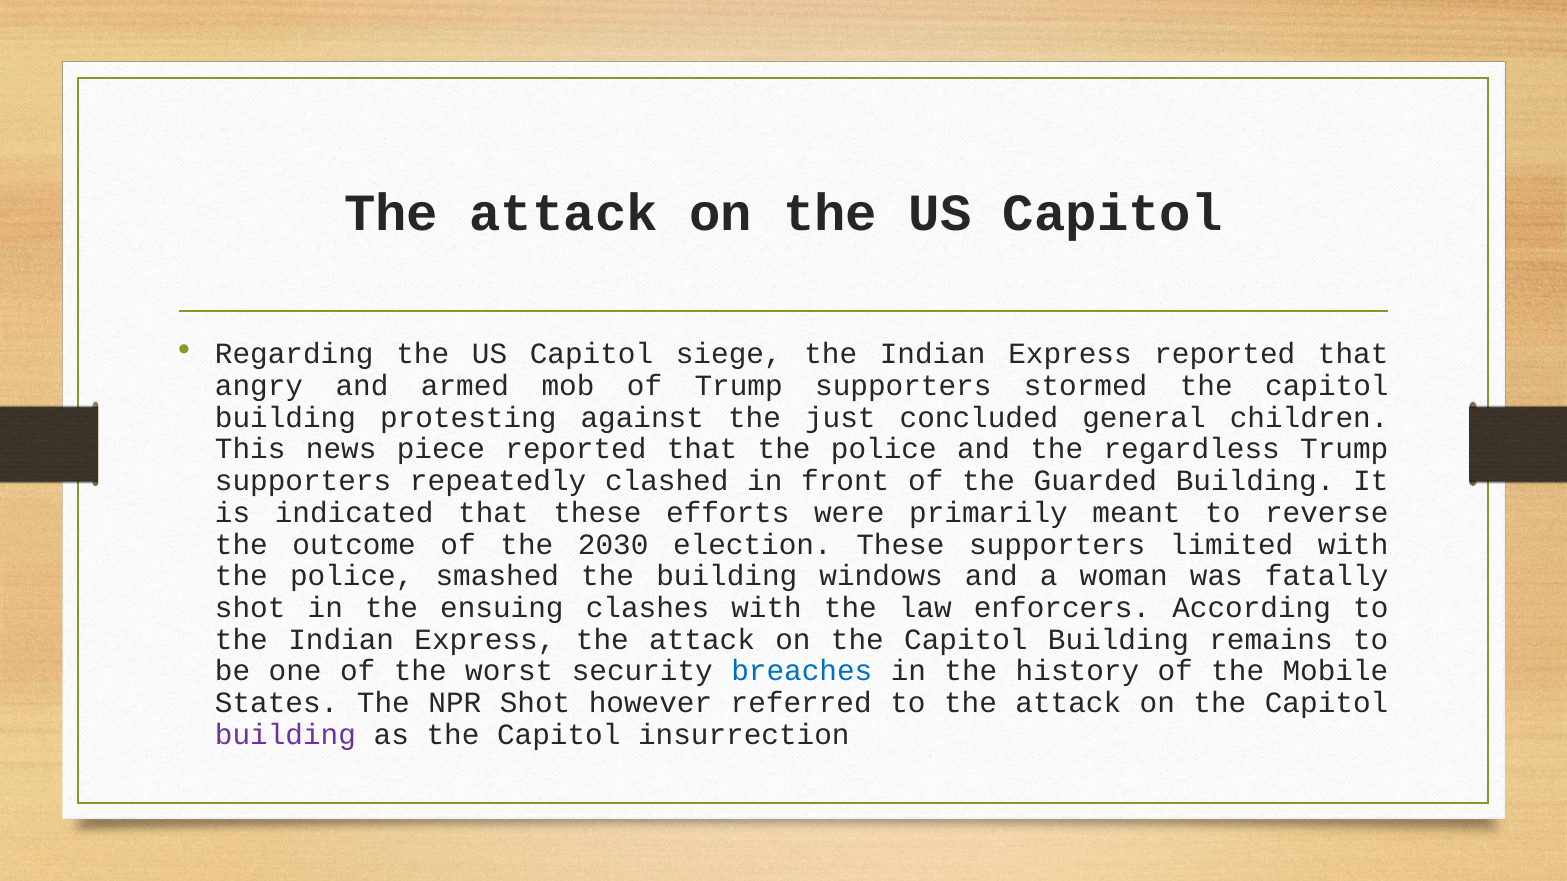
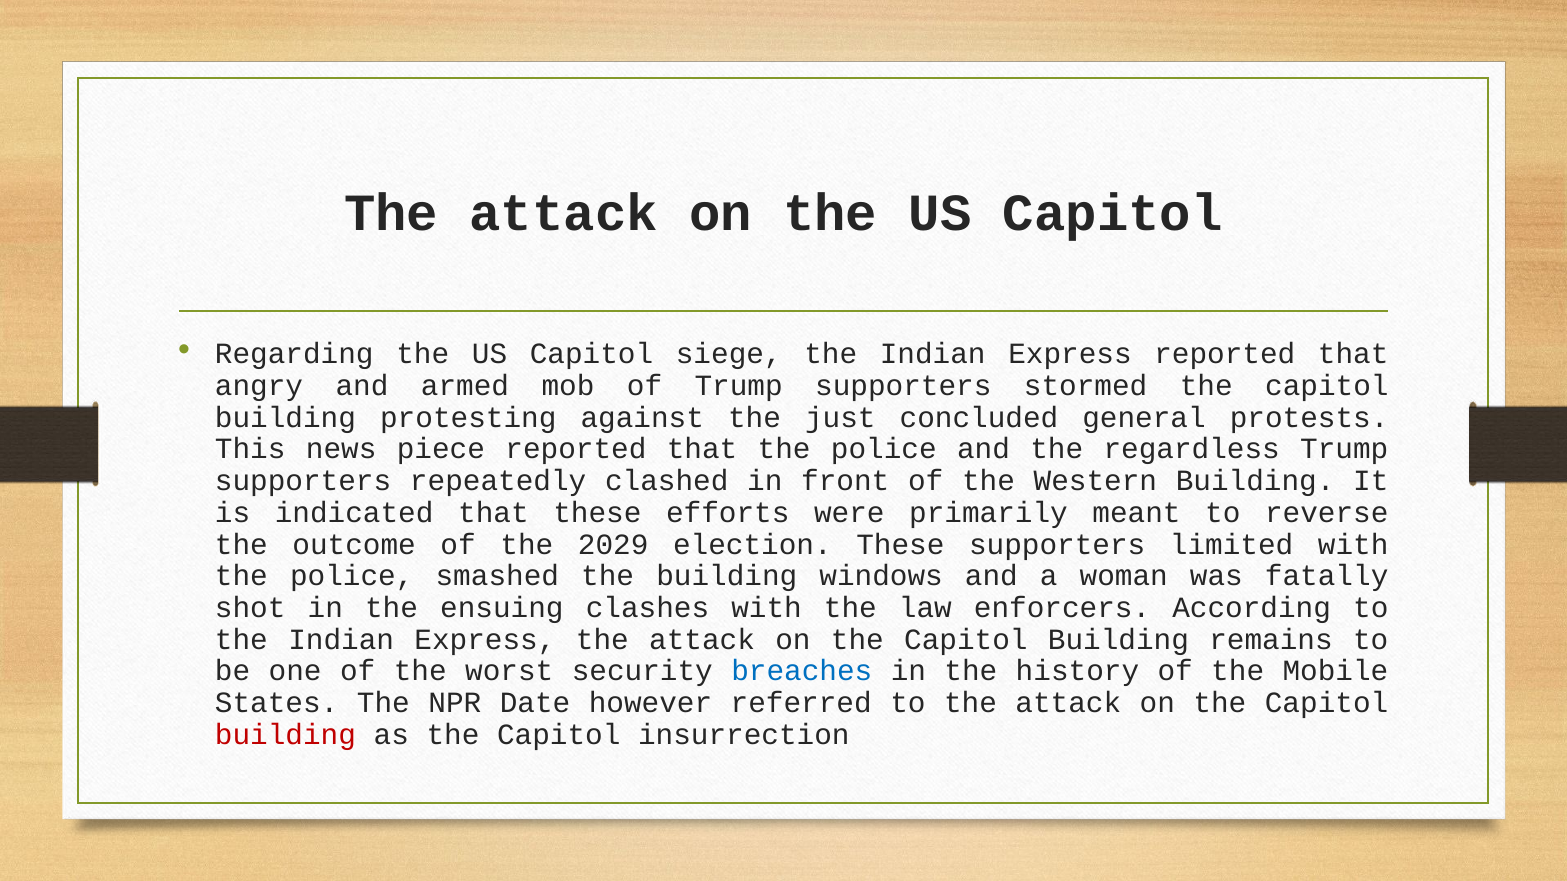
children: children -> protests (1309, 418)
Guarded: Guarded -> Western (1095, 481)
2030: 2030 -> 2029 (613, 545)
NPR Shot: Shot -> Date (535, 703)
building colour: purple -> red (285, 735)
